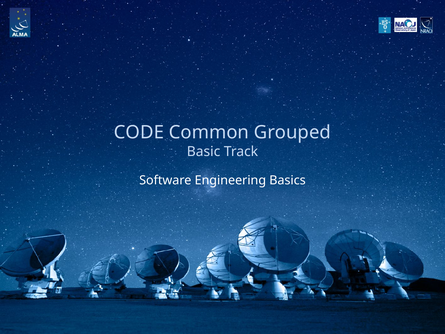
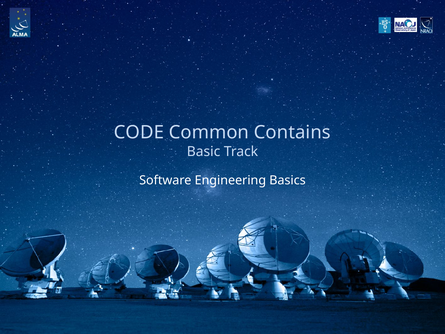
Grouped: Grouped -> Contains (292, 132)
